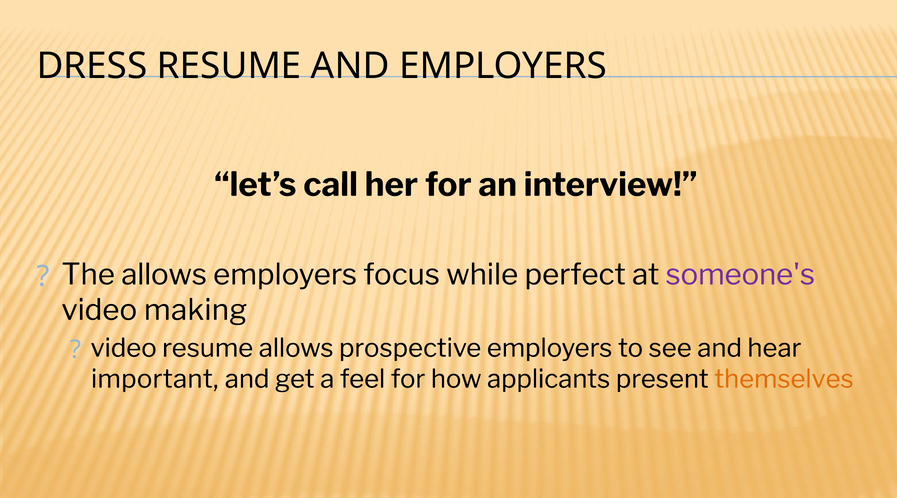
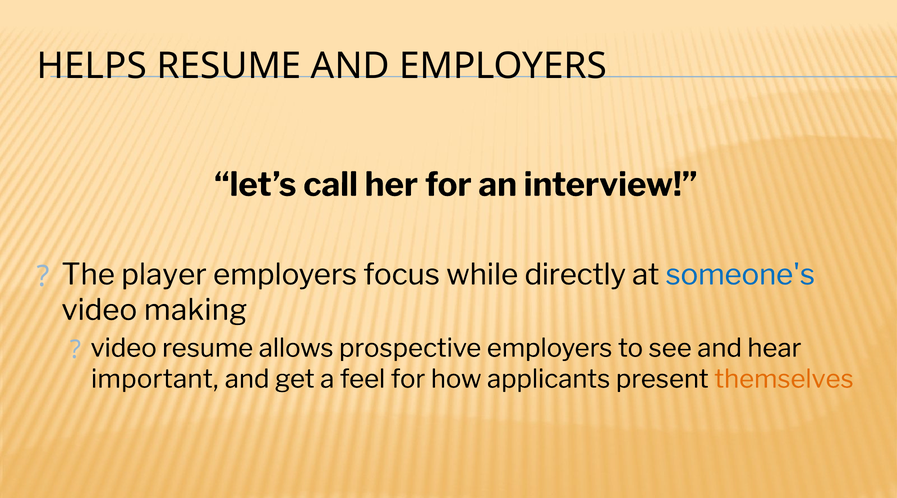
DRESS: DRESS -> HELPS (92, 66)
The allows: allows -> player (164, 275)
perfect: perfect -> directly (575, 275)
someone's colour: purple -> blue (740, 275)
